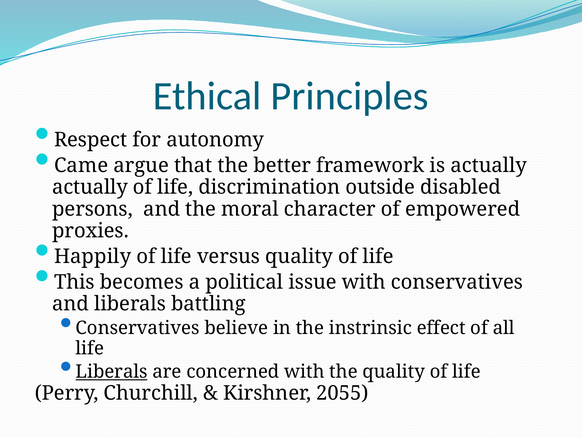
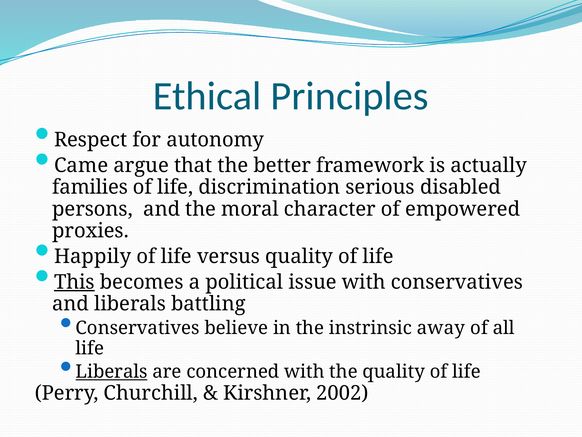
actually: actually -> families (90, 187)
outside: outside -> serious (380, 187)
This underline: none -> present (74, 282)
effect: effect -> away (441, 328)
2055: 2055 -> 2002 (342, 393)
